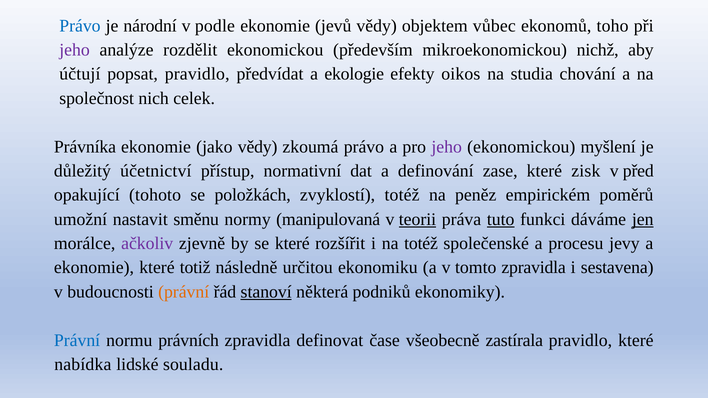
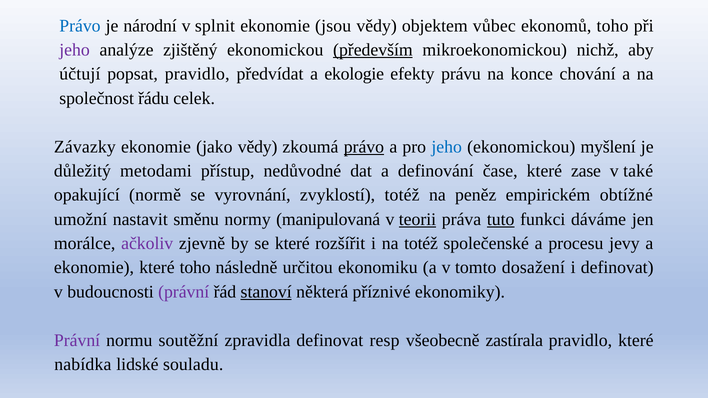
podle: podle -> splnit (215, 26)
jevů: jevů -> jsou (333, 26)
rozdělit: rozdělit -> zjištěný (190, 50)
především underline: none -> present (373, 50)
oikos: oikos -> právu (461, 74)
studia: studia -> konce (532, 74)
nich: nich -> řádu (154, 98)
Právníka: Právníka -> Závazky (85, 147)
právo underline: none -> present (364, 147)
jeho colour: purple -> blue (447, 147)
účetnictví: účetnictví -> metodami (156, 171)
normativní: normativní -> nedůvodné (302, 171)
zase: zase -> čase (500, 171)
zisk: zisk -> zase (586, 171)
před: před -> také (638, 171)
tohoto: tohoto -> normě (155, 195)
položkách: položkách -> vyrovnání (253, 195)
poměrů: poměrů -> obtížné (626, 195)
jen underline: present -> none (643, 219)
které totiž: totiž -> toho (195, 268)
tomto zpravidla: zpravidla -> dosažení (533, 268)
i sestavena: sestavena -> definovat (617, 268)
právní colour: orange -> purple (184, 292)
podniků: podniků -> příznivé (382, 292)
Právní colour: blue -> purple (77, 340)
právních: právních -> soutěžní (188, 340)
čase: čase -> resp (385, 340)
